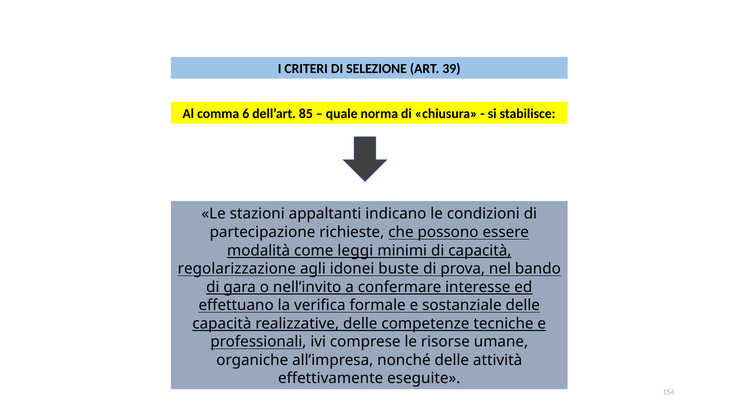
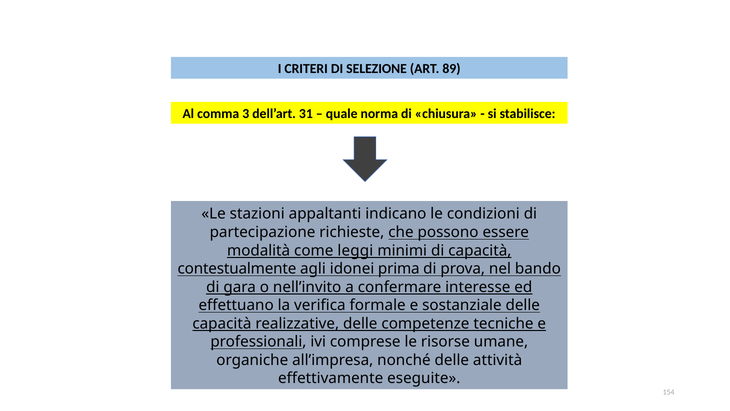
39: 39 -> 89 (451, 69)
6: 6 -> 3 (246, 114)
85: 85 -> 31 (306, 114)
regolarizzazione: regolarizzazione -> contestualmente (237, 269)
buste: buste -> prima (399, 269)
